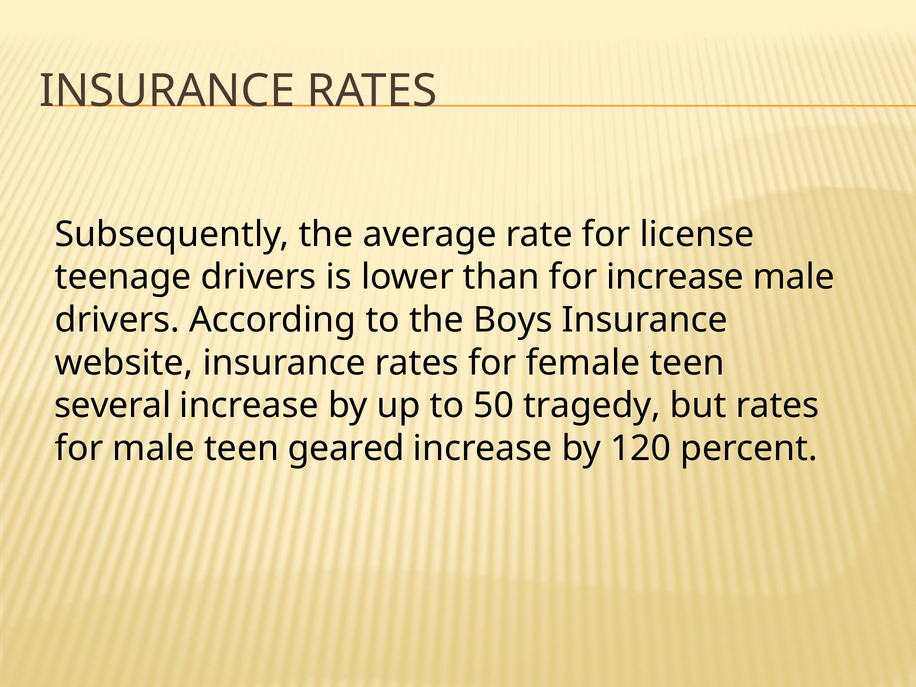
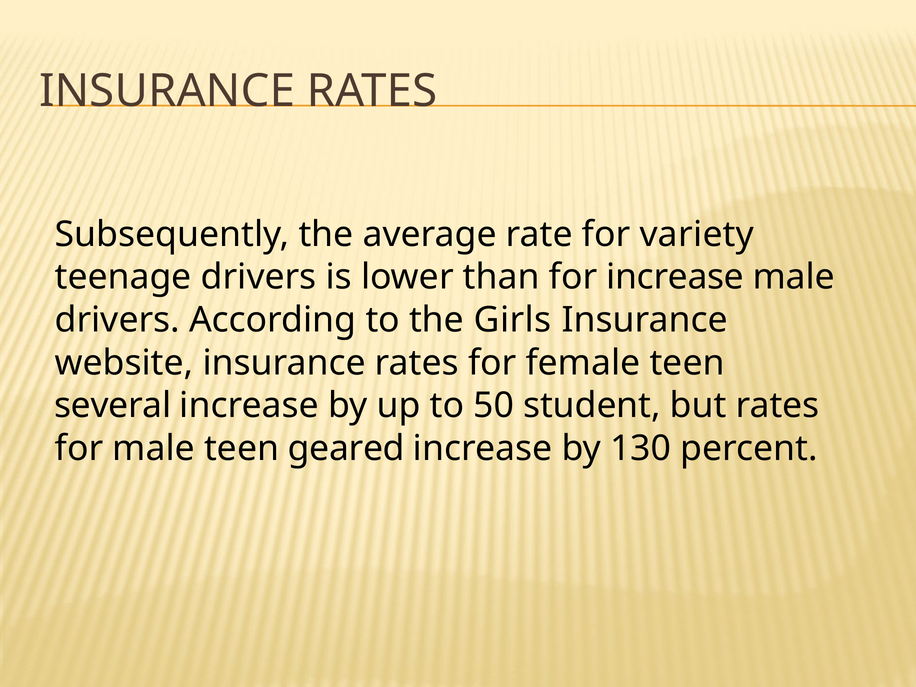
license: license -> variety (697, 234)
Boys: Boys -> Girls (513, 320)
tragedy: tragedy -> student (592, 406)
120: 120 -> 130 (641, 448)
